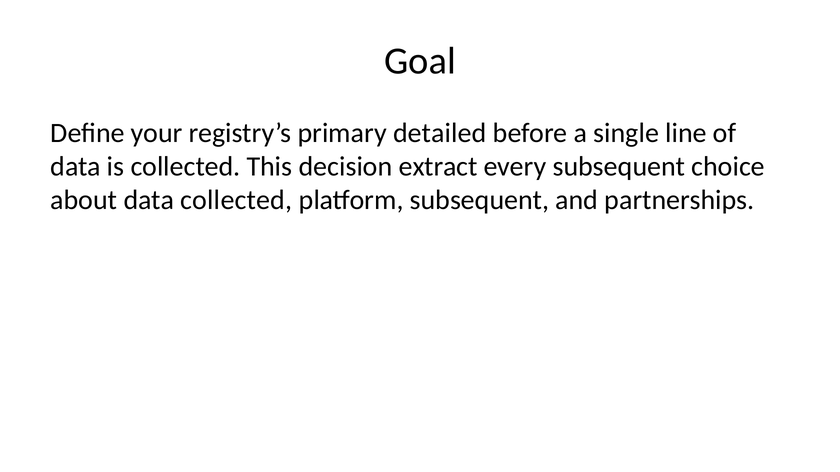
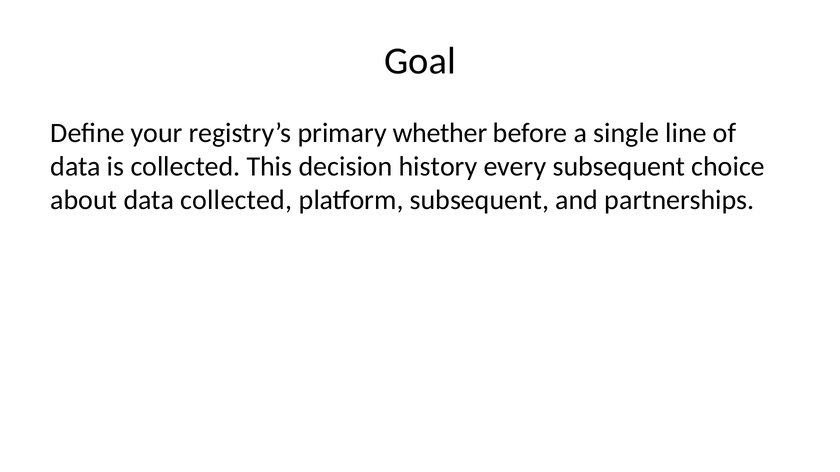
detailed: detailed -> whether (440, 133)
extract: extract -> history (438, 167)
